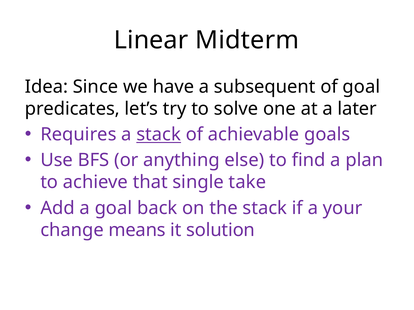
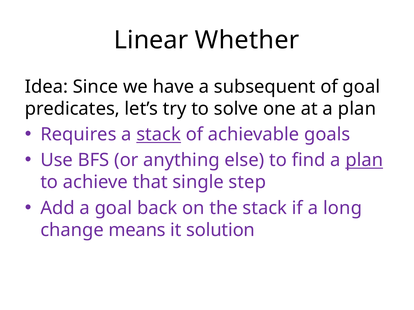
Midterm: Midterm -> Whether (247, 40)
at a later: later -> plan (357, 109)
plan underline: none -> present (364, 160)
take: take -> step (247, 183)
your: your -> long (343, 208)
